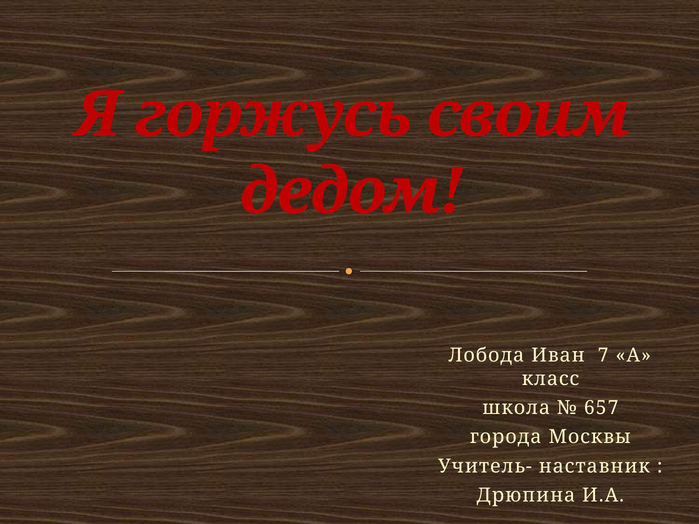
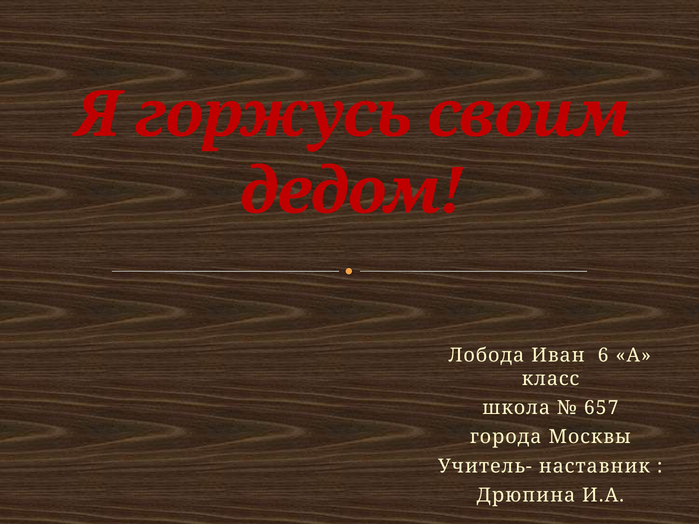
7: 7 -> 6 (603, 356)
